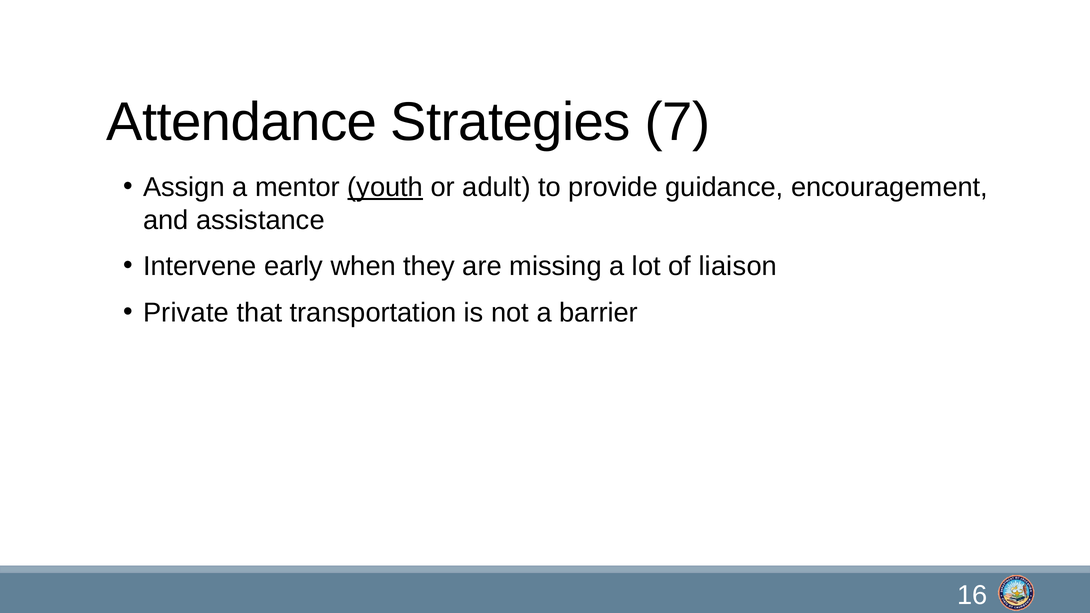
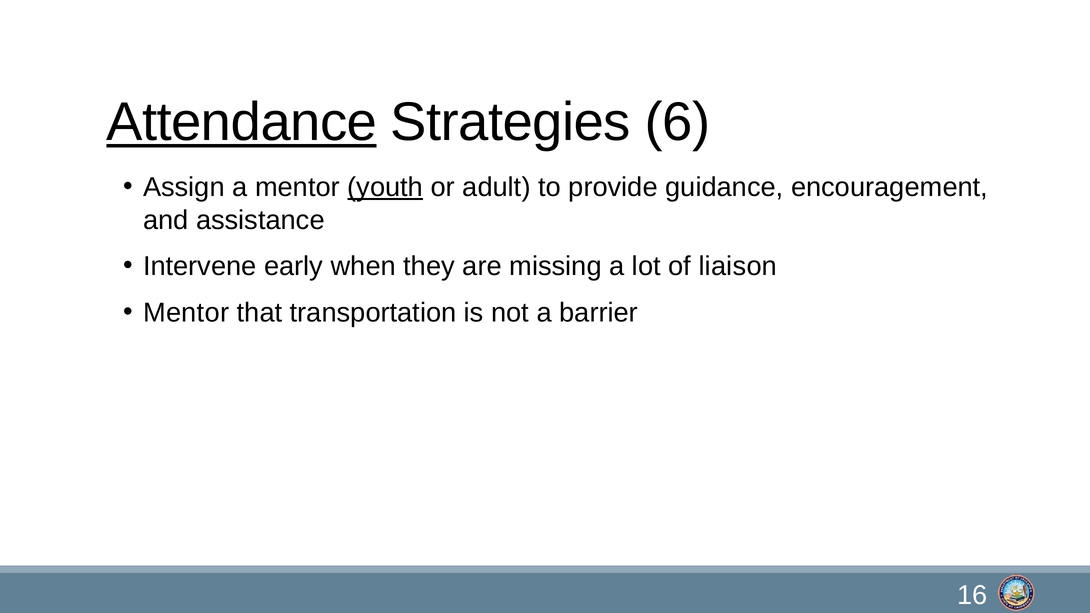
Attendance underline: none -> present (242, 122)
7: 7 -> 6 (678, 122)
Private: Private -> Mentor (186, 313)
